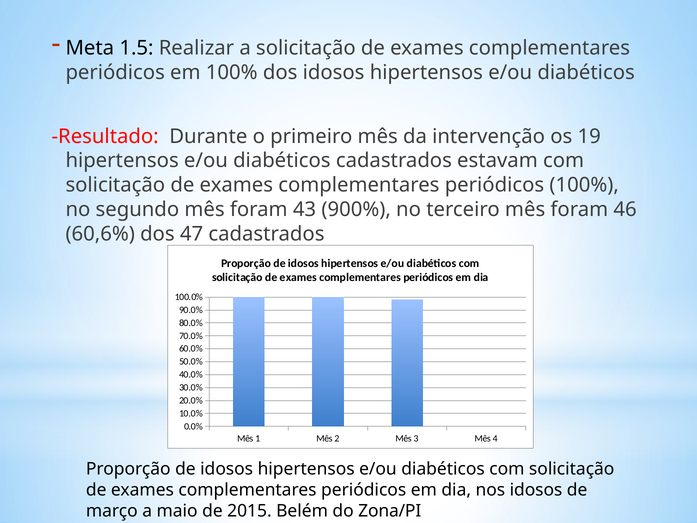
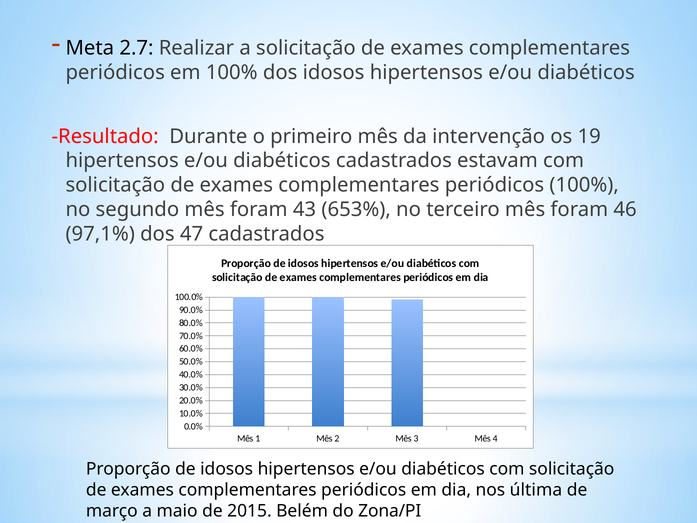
1.5: 1.5 -> 2.7 (136, 48)
900%: 900% -> 653% (356, 209)
60,6%: 60,6% -> 97,1% (100, 234)
nos idosos: idosos -> última (536, 490)
